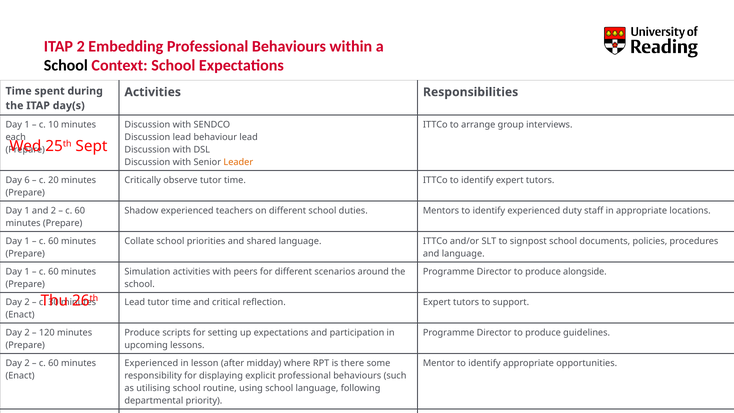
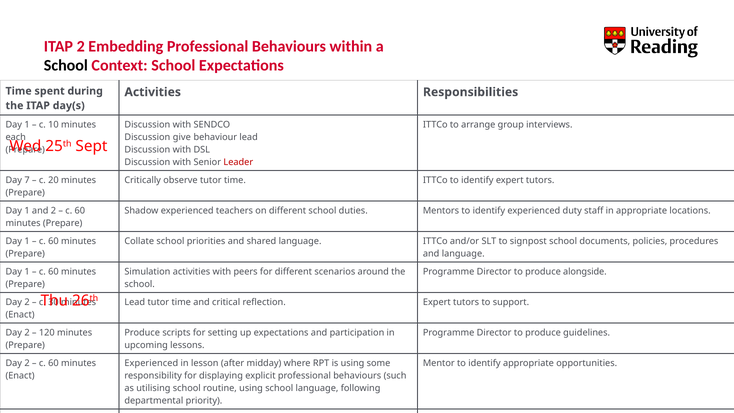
Discussion lead: lead -> give (182, 137)
Leader colour: orange -> red (238, 162)
6: 6 -> 7 (27, 180)
is there: there -> using (353, 363)
